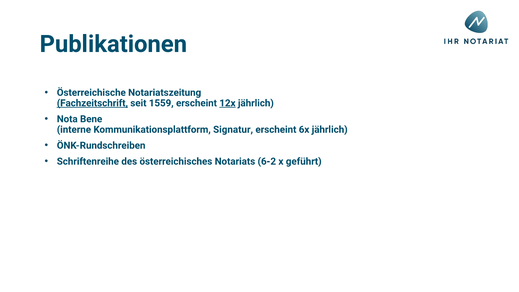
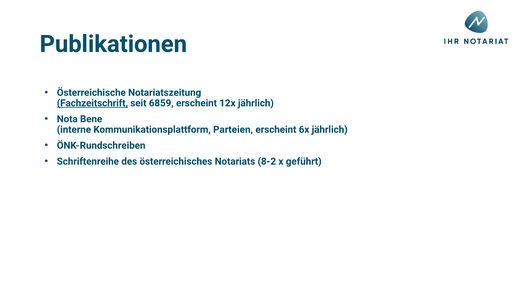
1559: 1559 -> 6859 (161, 103)
12x underline: present -> none (227, 103)
Signatur: Signatur -> Parteien (233, 130)
6-2: 6-2 -> 8-2 (267, 161)
